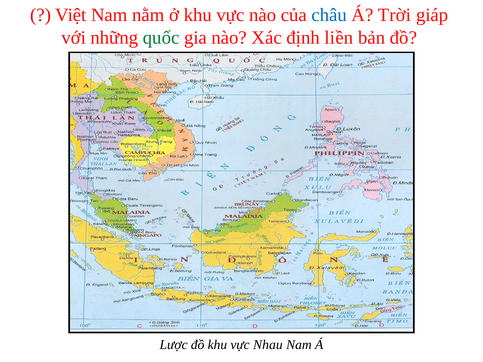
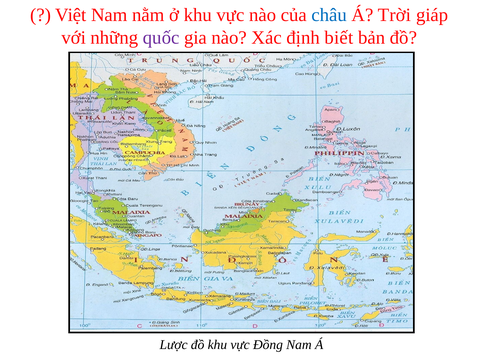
quốc colour: green -> purple (161, 37)
liền: liền -> biết (339, 37)
Nhau: Nhau -> Đồng (268, 345)
